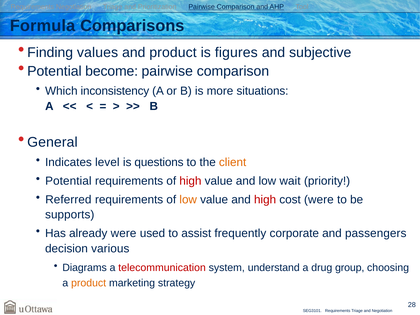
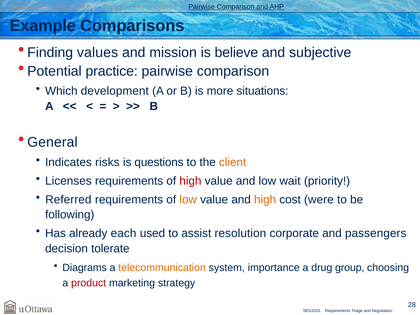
Formula: Formula -> Example (43, 26)
and product: product -> mission (173, 52)
figures: figures -> believe (236, 52)
become: become -> practice (112, 71)
inconsistency: inconsistency -> development (115, 91)
level: level -> risks (107, 162)
Potential: Potential -> Licenses (68, 181)
high colour: red -> orange (265, 200)
supports: supports -> following (70, 215)
already were: were -> each (124, 233)
frequently: frequently -> resolution (240, 233)
various: various -> tolerate (110, 248)
telecommunication colour: red -> orange (162, 268)
understand: understand -> importance (274, 268)
product colour: orange -> red (89, 283)
